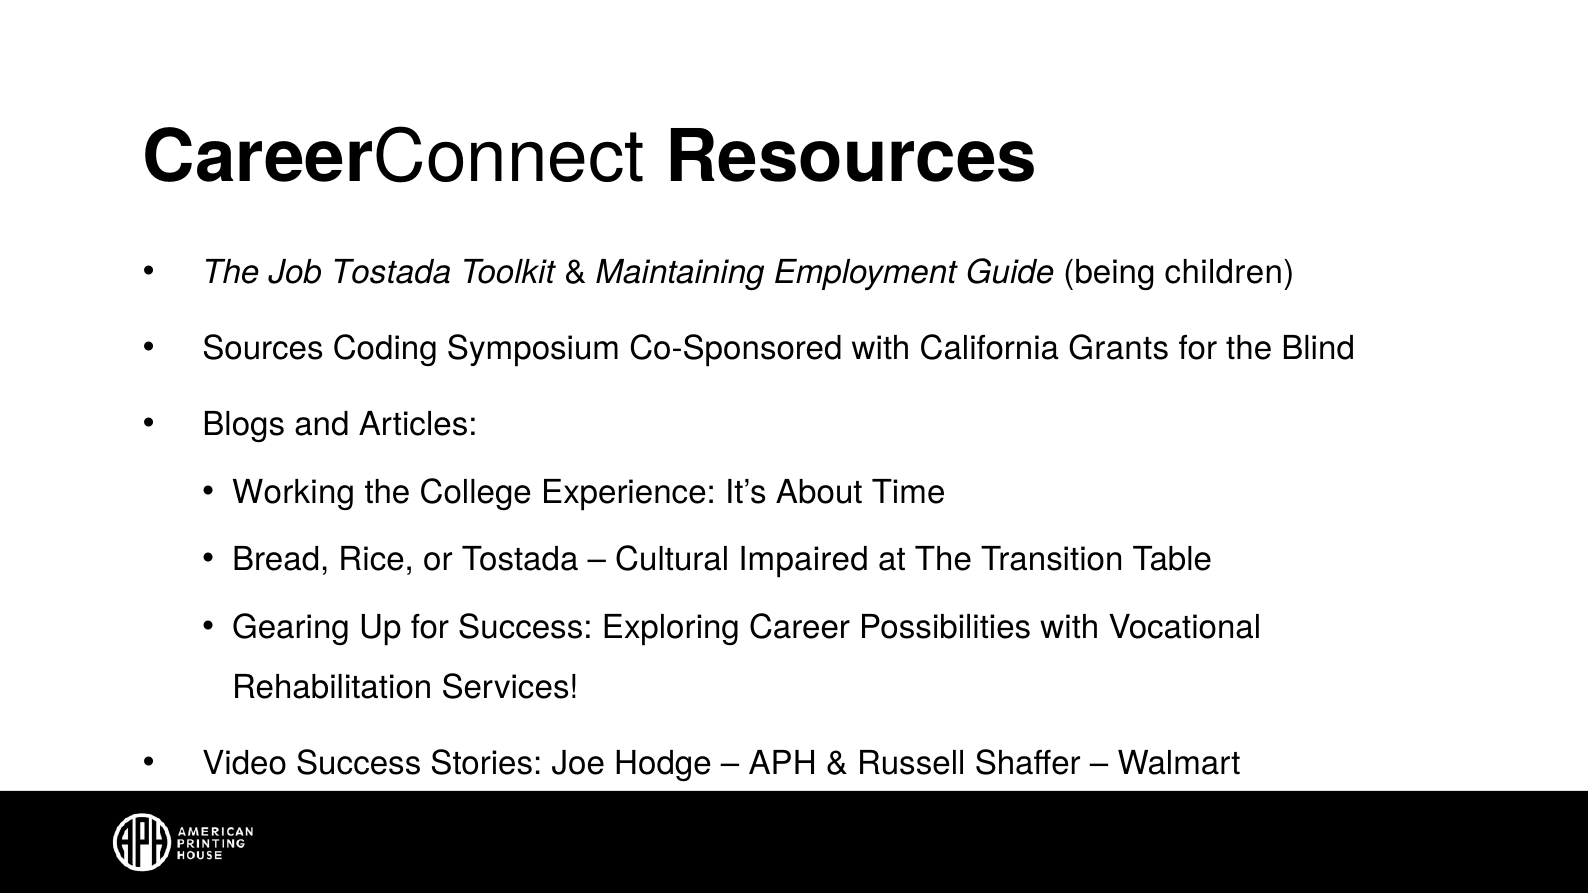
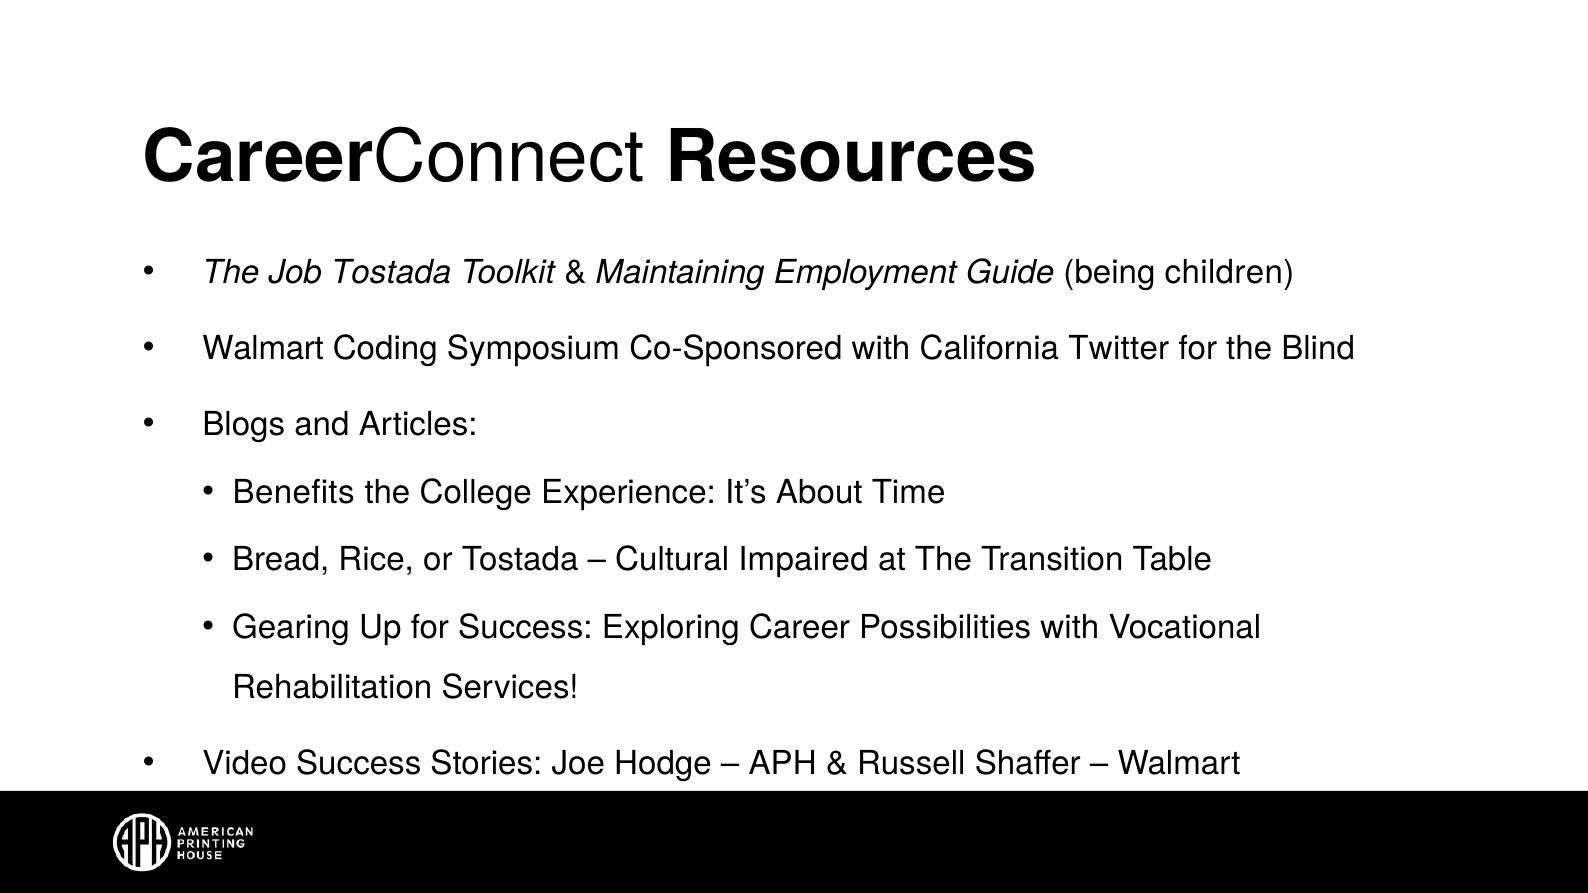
Sources: Sources -> Walmart (263, 348)
Grants: Grants -> Twitter (1119, 348)
Working: Working -> Benefits (294, 492)
